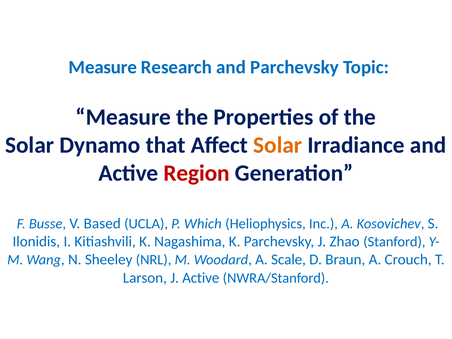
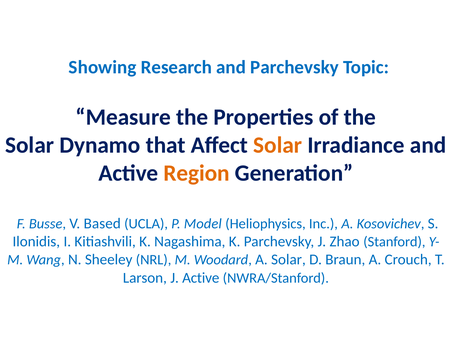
Measure: Measure -> Showing (103, 67)
Region colour: red -> orange (197, 173)
Which: Which -> Model (203, 224)
A Scale: Scale -> Solar (288, 260)
